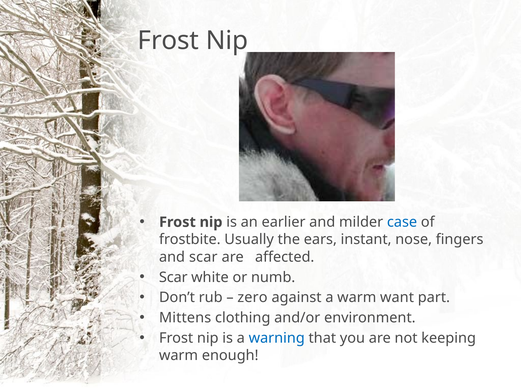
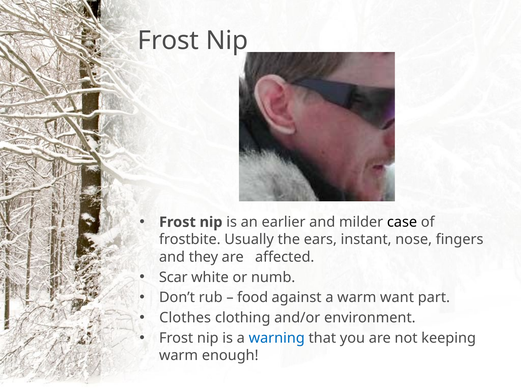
case colour: blue -> black (402, 222)
and scar: scar -> they (203, 257)
zero: zero -> food (253, 297)
Mittens: Mittens -> Clothes (185, 318)
